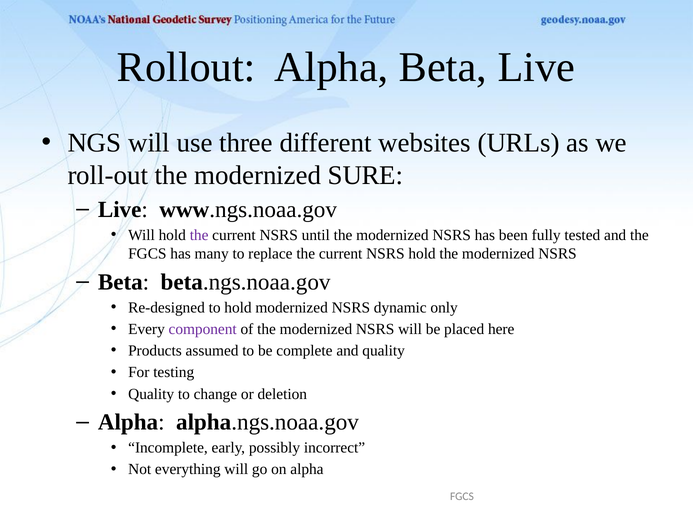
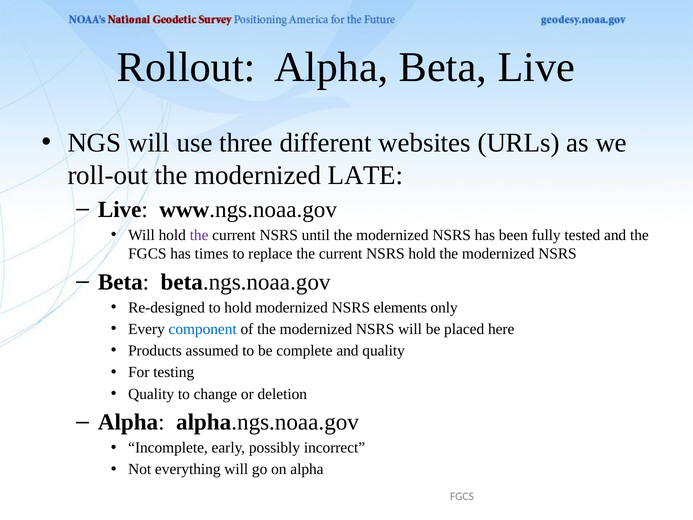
SURE: SURE -> LATE (365, 175)
many: many -> times (212, 254)
dynamic: dynamic -> elements (400, 308)
component colour: purple -> blue (203, 329)
